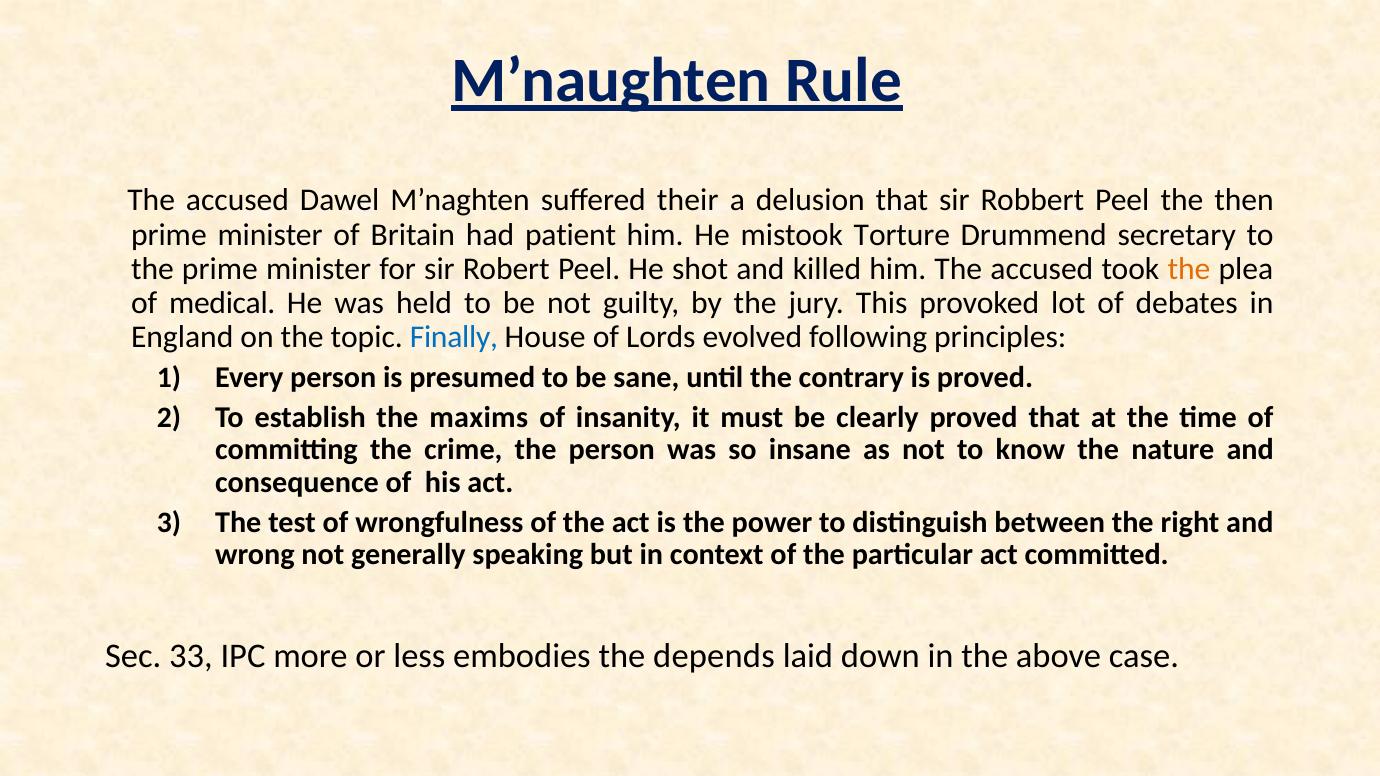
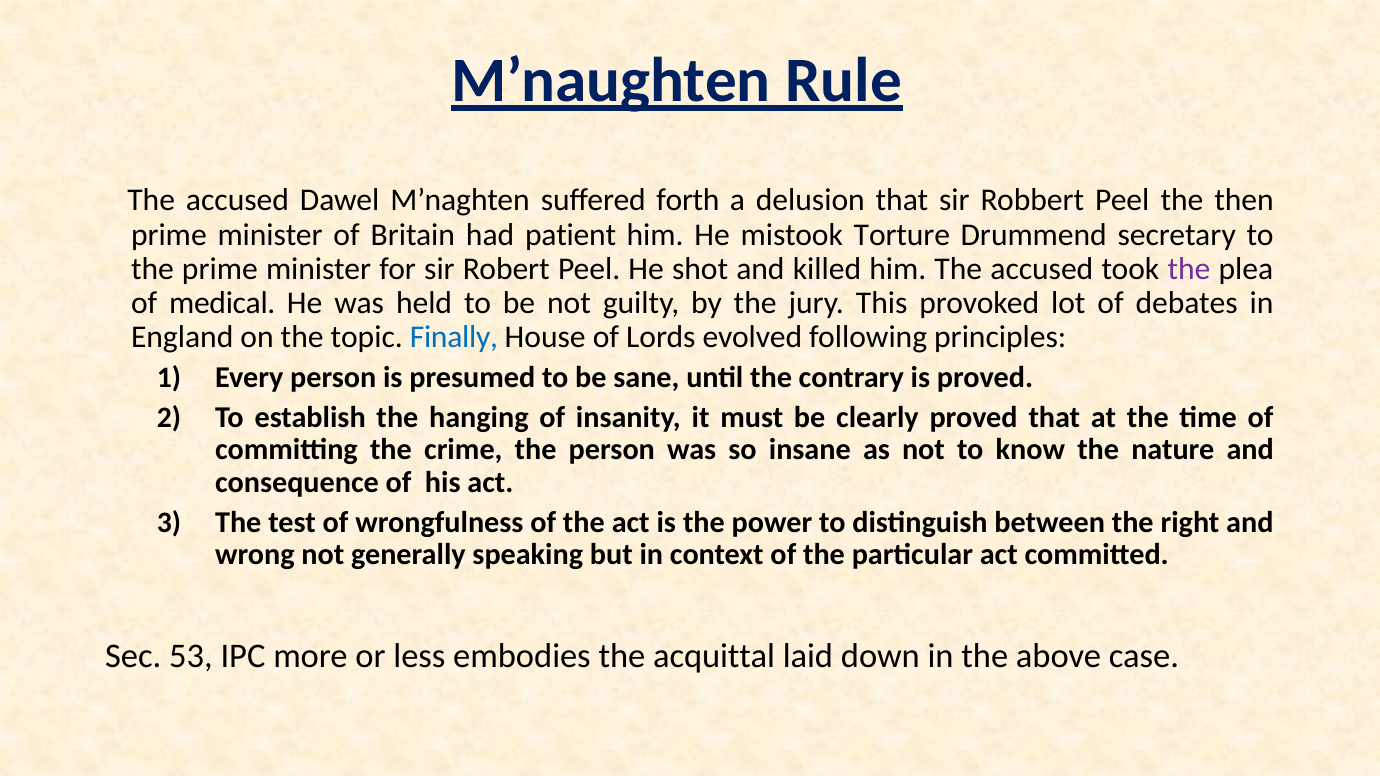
their: their -> forth (688, 200)
the colour: orange -> purple (1189, 269)
maxims: maxims -> hanging (479, 417)
33: 33 -> 53 (191, 656)
depends: depends -> acquittal (714, 656)
